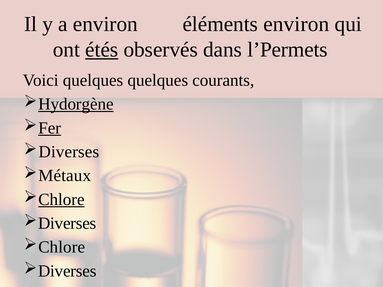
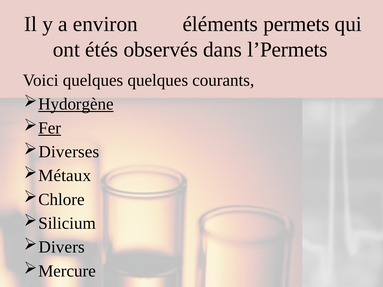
éléments environ: environ -> permets (296, 24)
étés underline: present -> none (102, 50)
Chlore underline: present -> none (61, 200)
Diverses: Diverses -> Silicium (67, 223)
Chlore: Chlore -> Divers (62, 247)
Diverses: Diverses -> Mercure (67, 271)
